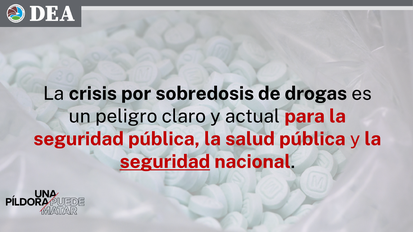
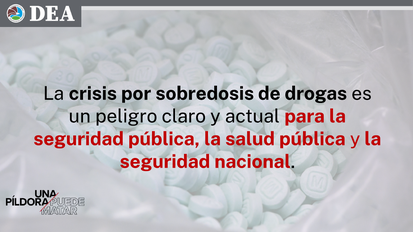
seguridad underline: present -> none (165, 162)
